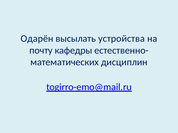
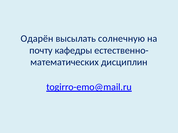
устройства: устройства -> солнечную (121, 39)
